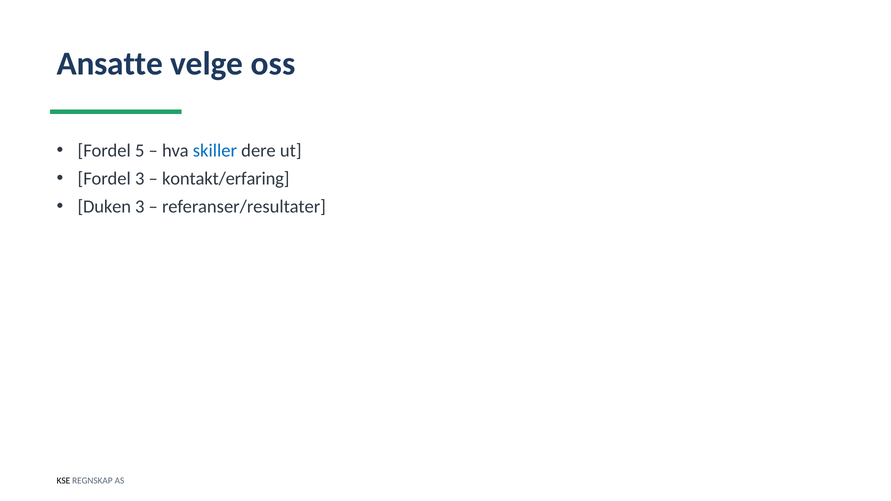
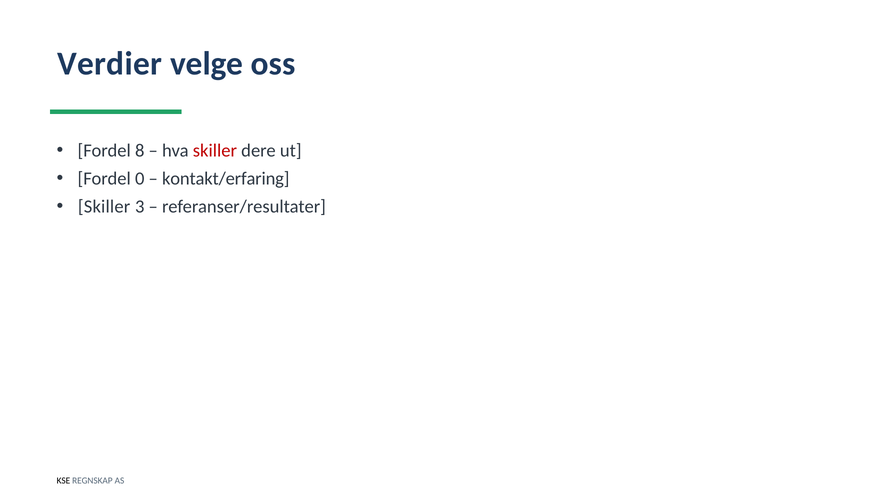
Ansatte: Ansatte -> Verdier (110, 64)
5: 5 -> 8 (140, 151)
skiller colour: blue -> red (215, 151)
Fordel 3: 3 -> 0 (140, 179)
Duken: Duken -> Skiller (104, 207)
